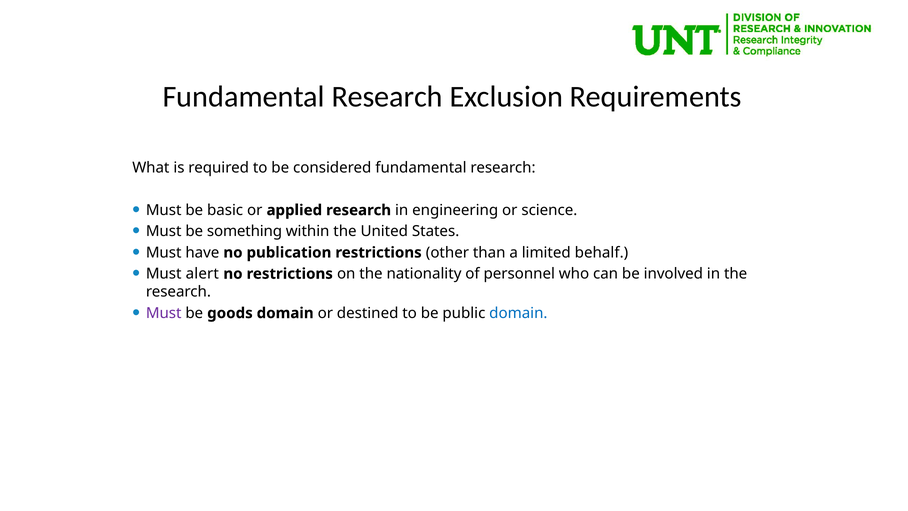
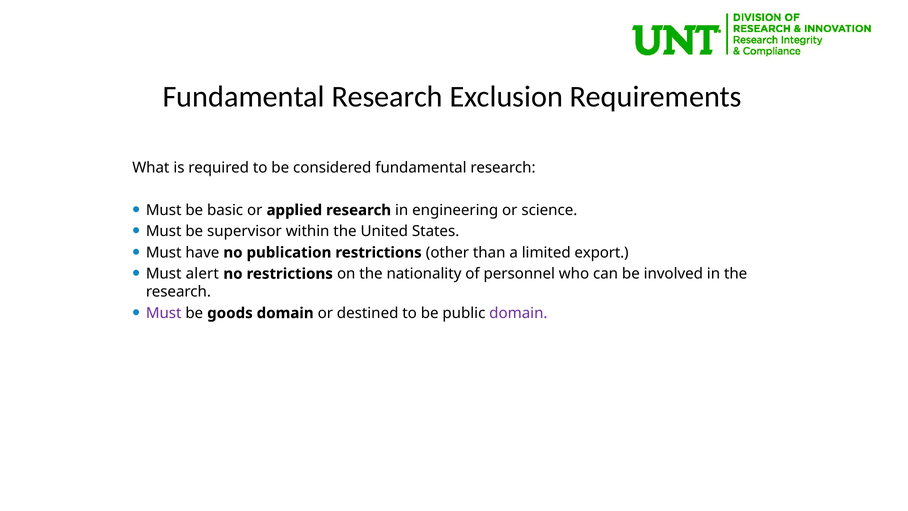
something: something -> supervisor (244, 231)
behalf: behalf -> export (602, 252)
domain colour: blue -> purple (518, 313)
